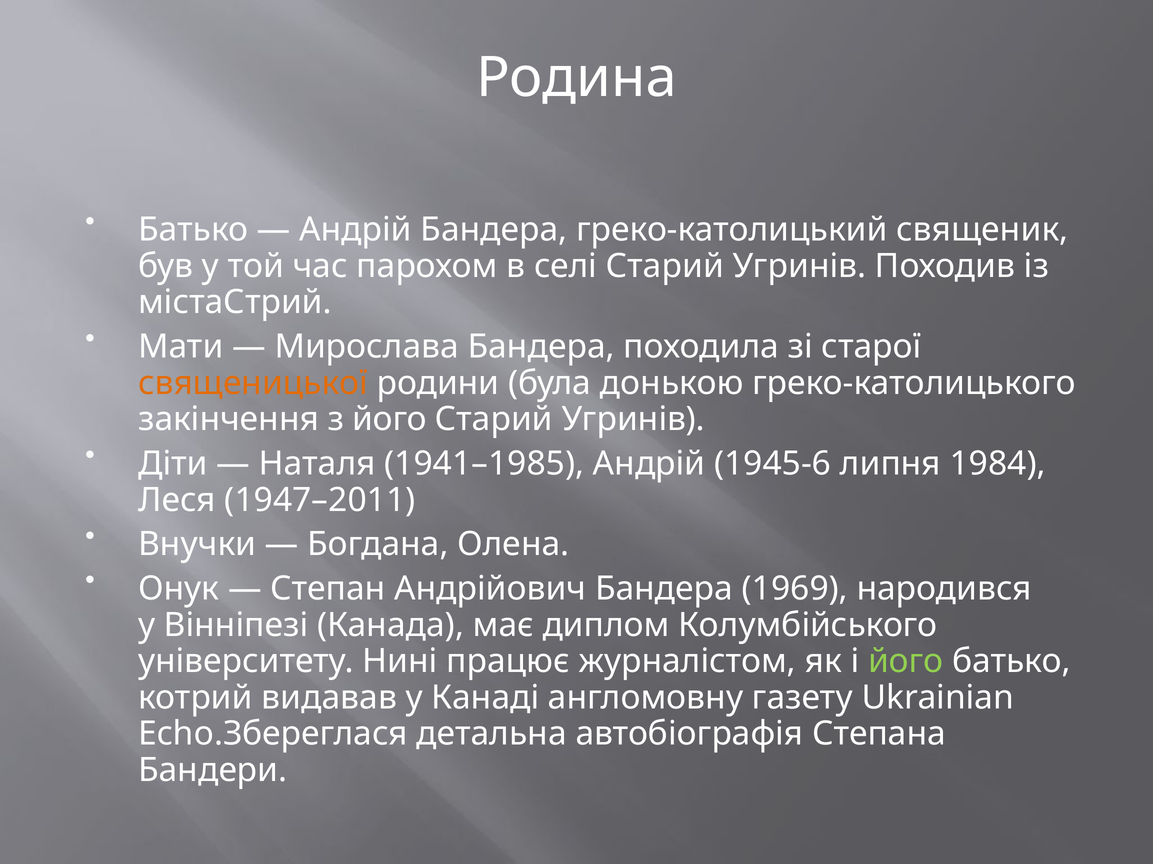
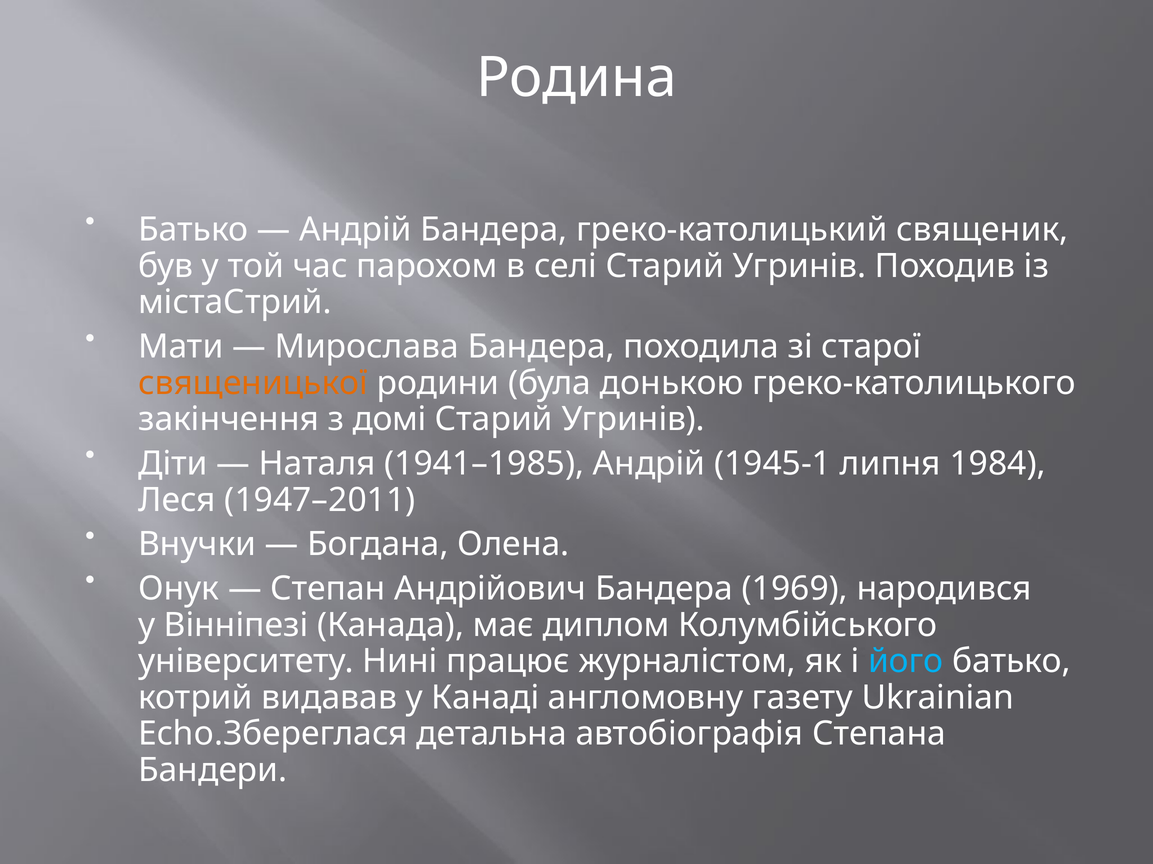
з його: його -> домі (390, 420)
1945-6: 1945-6 -> 1945-1 (773, 464)
його colour: light green -> light blue (906, 662)
